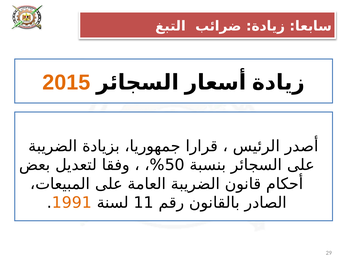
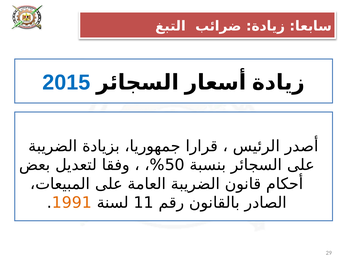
2015 colour: orange -> blue (66, 82)
